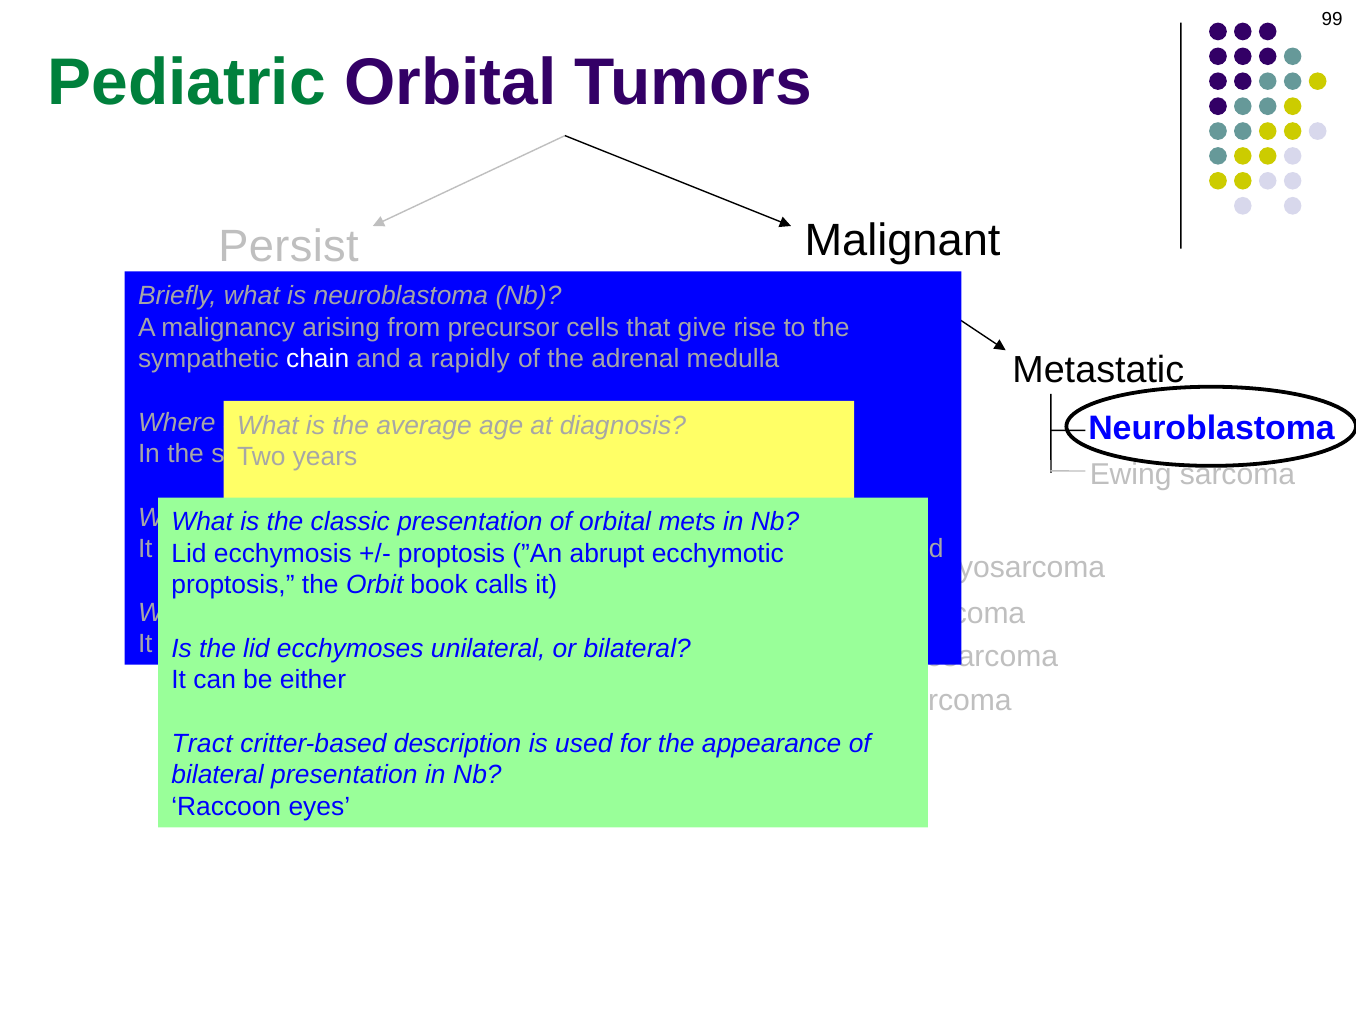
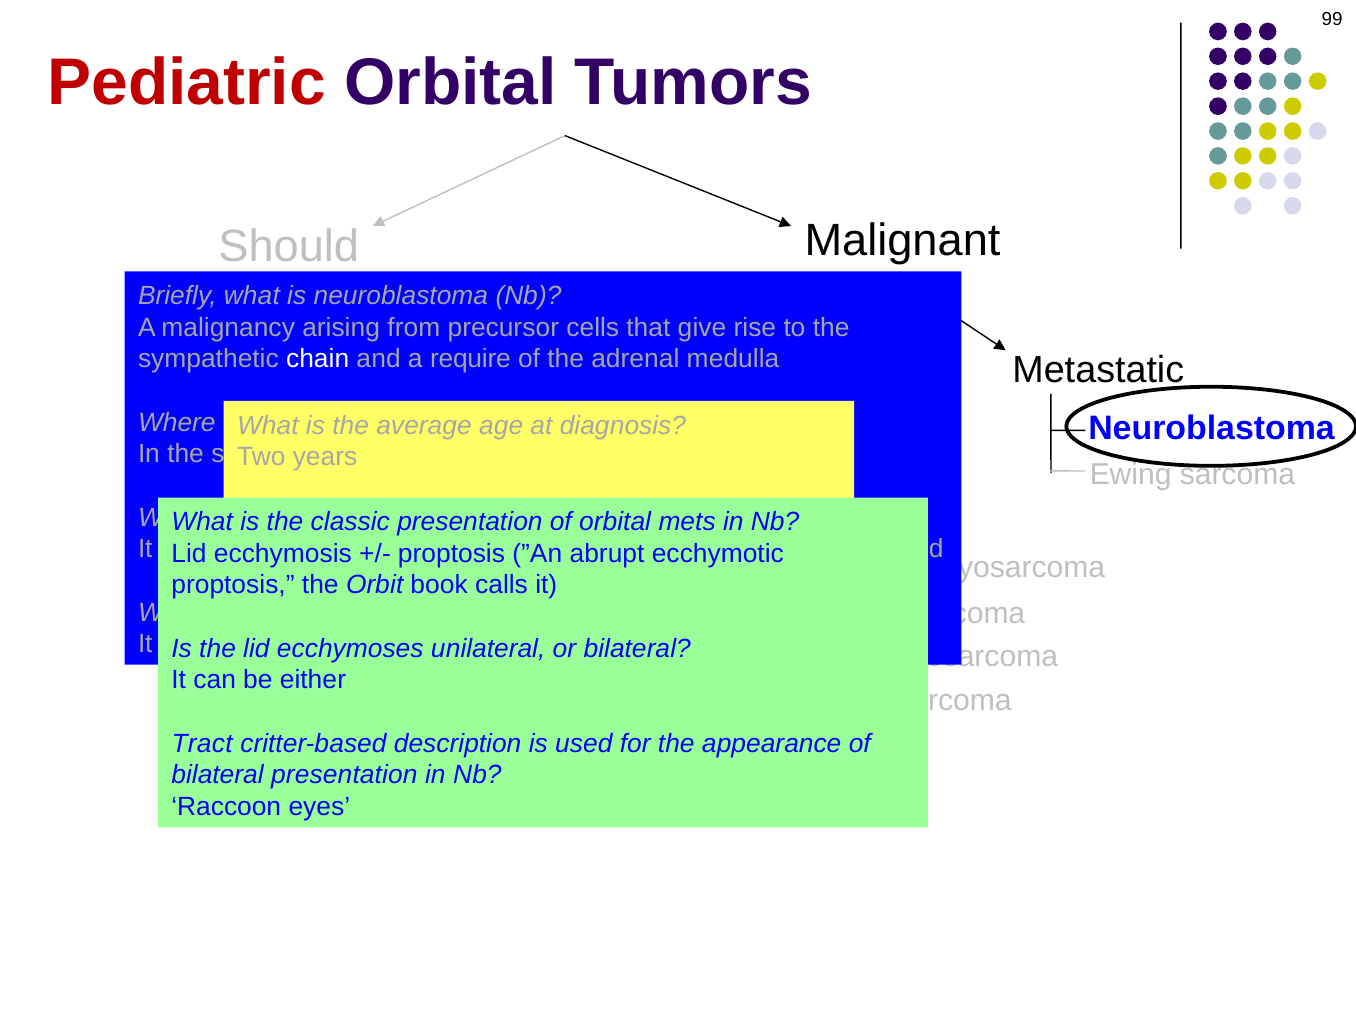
Pediatric colour: green -> red (187, 83)
Persist: Persist -> Should (289, 246)
rapidly: rapidly -> require (470, 359)
